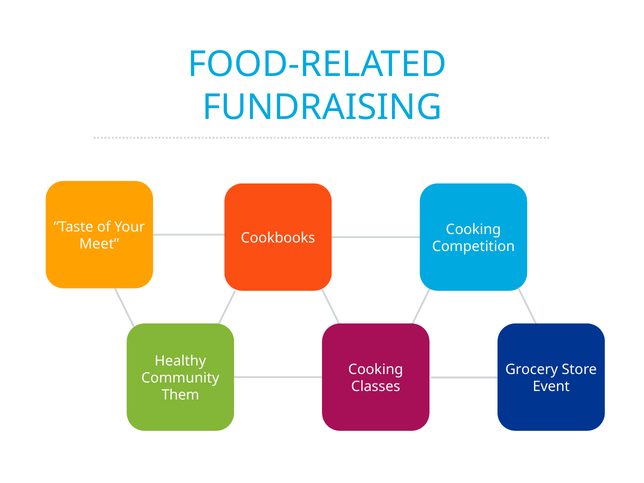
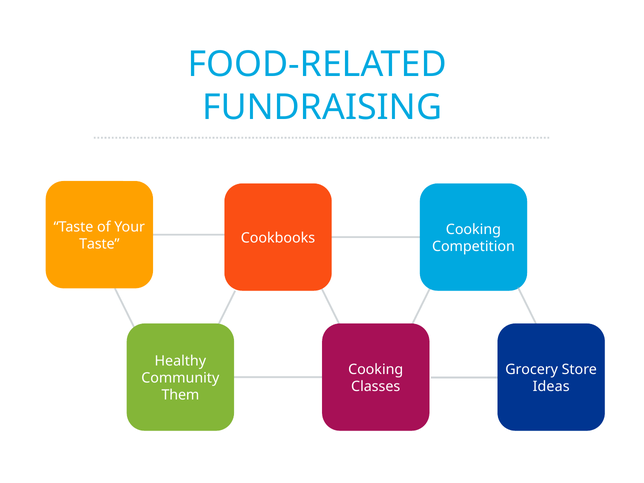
Meet: Meet -> Taste (99, 244)
Event: Event -> Ideas (551, 387)
